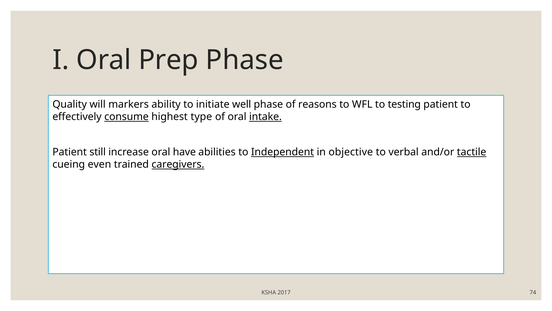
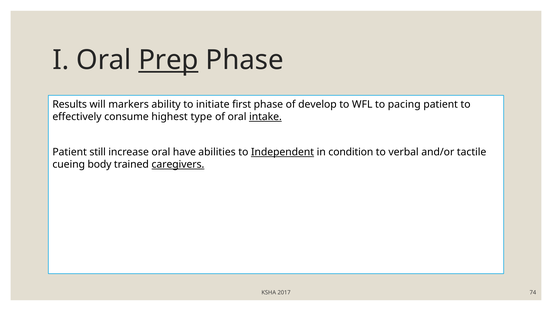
Prep underline: none -> present (169, 60)
Quality: Quality -> Results (70, 104)
well: well -> first (242, 104)
reasons: reasons -> develop (317, 104)
testing: testing -> pacing (404, 104)
consume underline: present -> none (127, 117)
objective: objective -> condition (351, 152)
tactile underline: present -> none (472, 152)
even: even -> body (100, 164)
